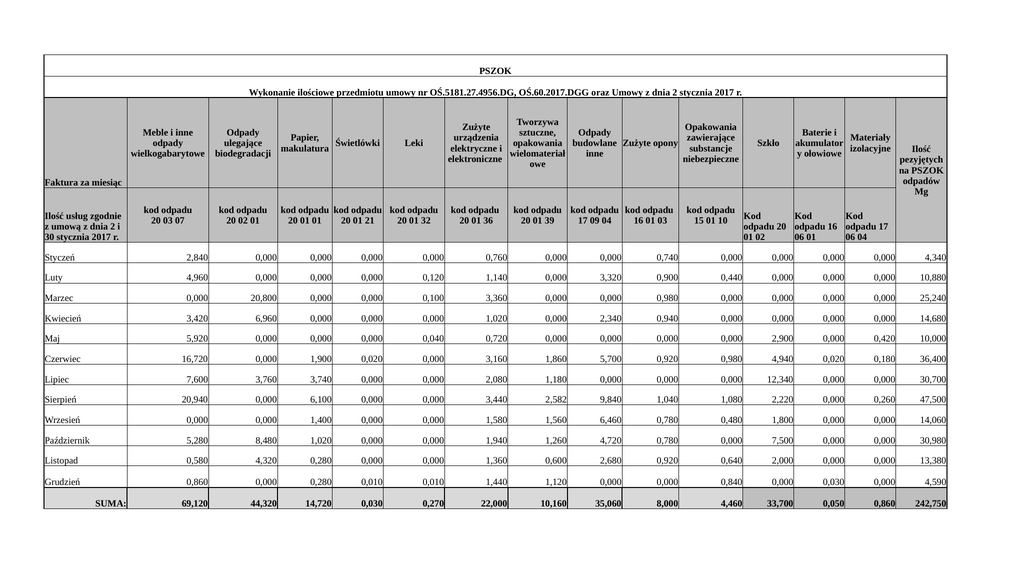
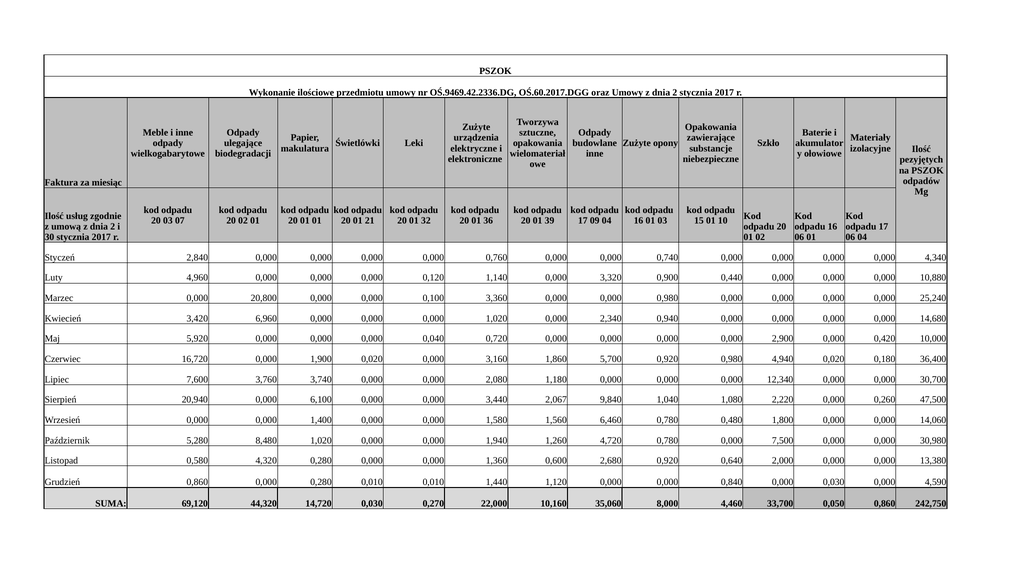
OŚ.5181.27.4956.DG: OŚ.5181.27.4956.DG -> OŚ.9469.42.2336.DG (473, 92)
2,582: 2,582 -> 2,067 (556, 400)
